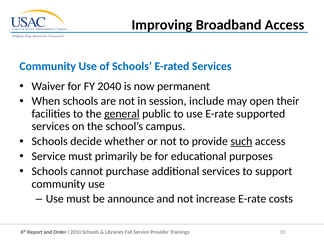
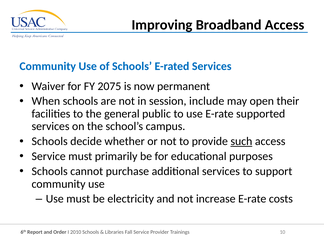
2040: 2040 -> 2075 (109, 86)
general underline: present -> none (122, 114)
announce: announce -> electricity (131, 199)
